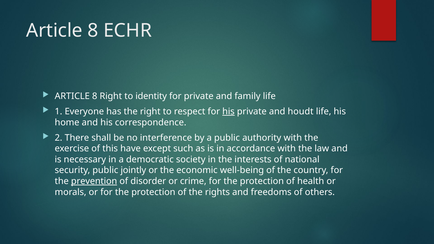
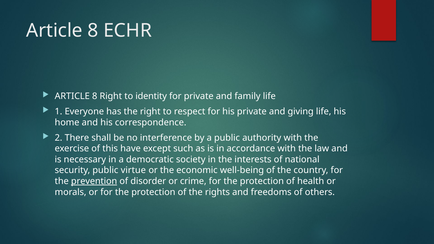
his underline: present -> none (228, 112)
houdt: houdt -> giving (301, 112)
jointly: jointly -> virtue (133, 170)
